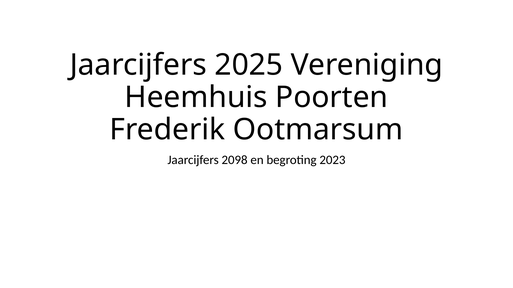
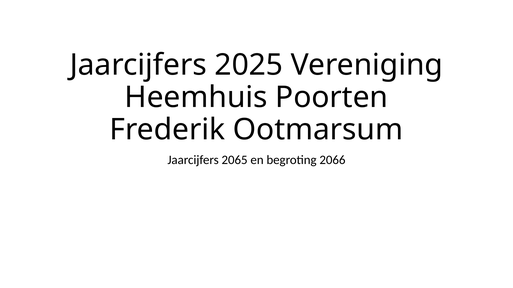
2098: 2098 -> 2065 (235, 160)
2023: 2023 -> 2066 (332, 160)
